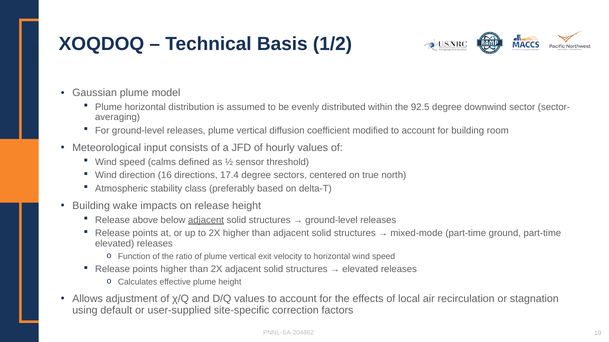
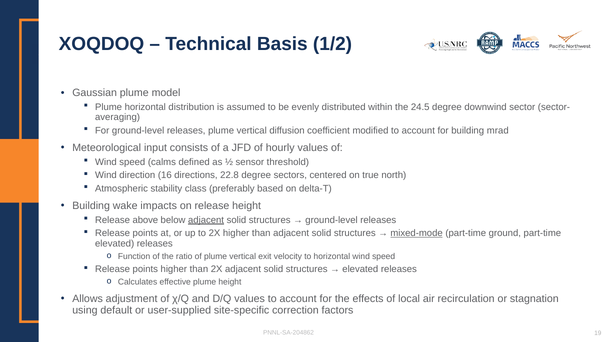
92.5: 92.5 -> 24.5 (420, 107)
room: room -> mrad (498, 131)
17.4: 17.4 -> 22.8 (230, 176)
mixed-mode underline: none -> present (417, 234)
